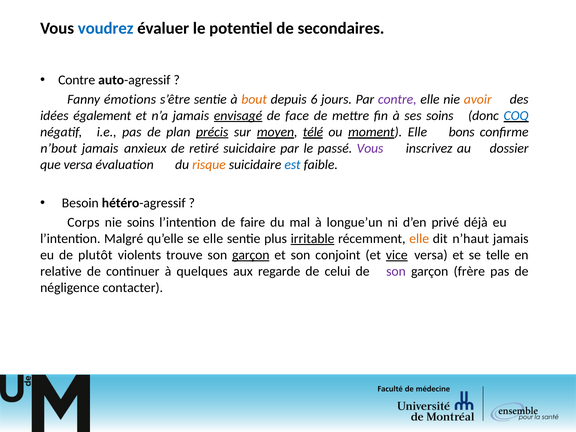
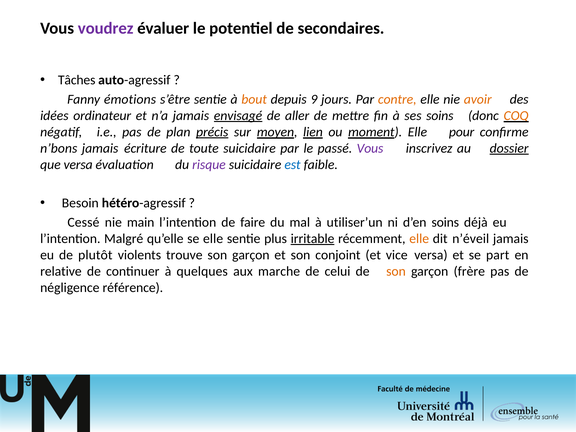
voudrez colour: blue -> purple (106, 28)
Contre: Contre -> Tâches (77, 80)
6: 6 -> 9 (314, 99)
contre colour: purple -> orange (397, 99)
également: également -> ordinateur (102, 116)
face: face -> aller (297, 116)
COQ colour: blue -> orange (516, 116)
télé: télé -> lien (313, 132)
bons: bons -> pour (462, 132)
n’bout: n’bout -> n’bons (59, 148)
anxieux: anxieux -> écriture (145, 148)
retiré: retiré -> toute (204, 148)
dossier underline: none -> present (509, 148)
risque colour: orange -> purple (209, 165)
Corps: Corps -> Cessé (83, 222)
nie soins: soins -> main (141, 222)
longue’un: longue’un -> utiliser’un (355, 222)
d’en privé: privé -> soins (445, 222)
n’haut: n’haut -> n’éveil (471, 239)
garçon underline: present -> none (251, 255)
vice underline: present -> none (397, 255)
telle: telle -> part (498, 255)
regarde: regarde -> marche (279, 271)
son colour: purple -> orange (396, 271)
contacter: contacter -> référence (133, 288)
